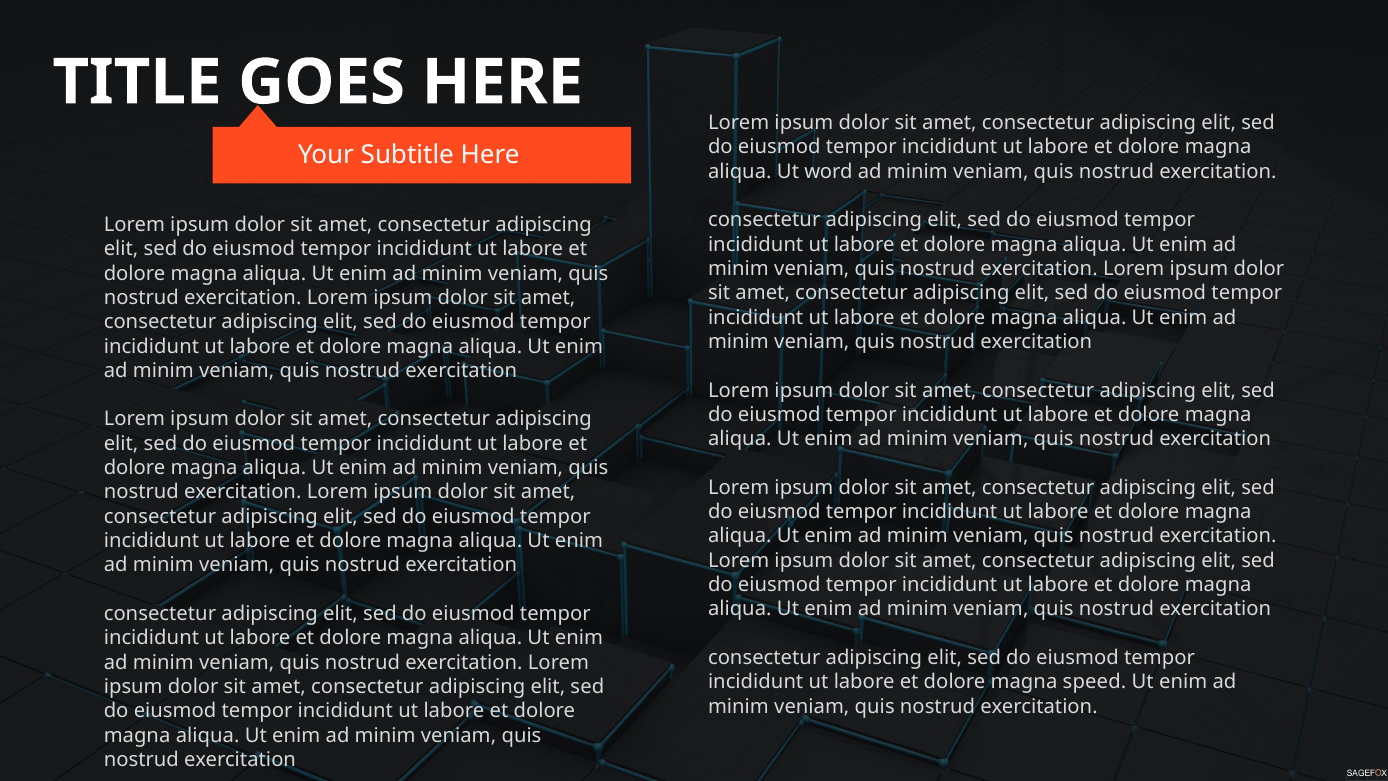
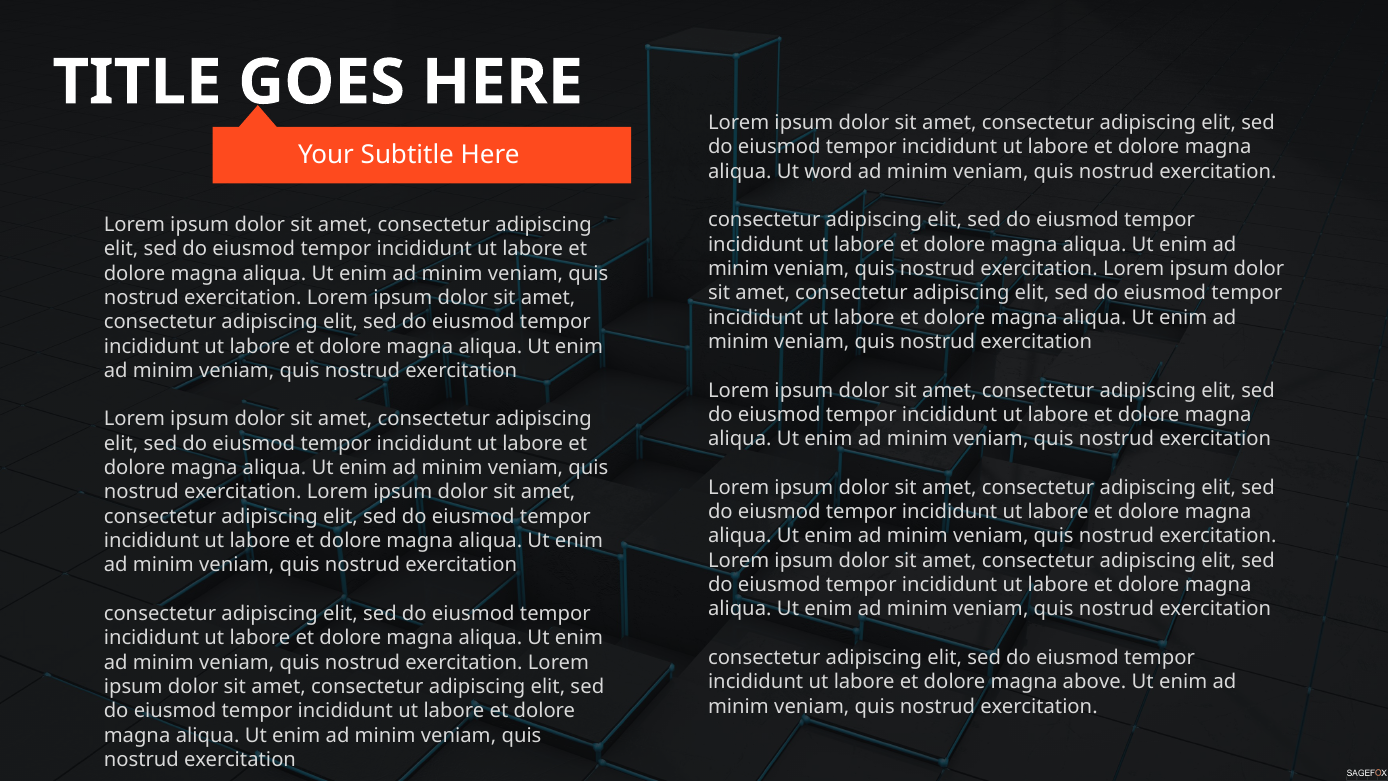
speed: speed -> above (1095, 682)
